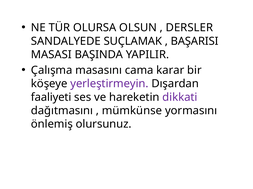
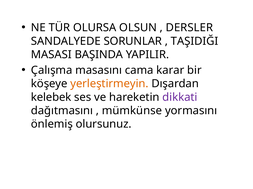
SUÇLAMAK: SUÇLAMAK -> SORUNLAR (133, 41)
BAŞARISI: BAŞARISI -> TAŞIDIĞI (195, 41)
yerleştirmeyin colour: purple -> orange (109, 84)
faaliyeti: faaliyeti -> kelebek (51, 98)
